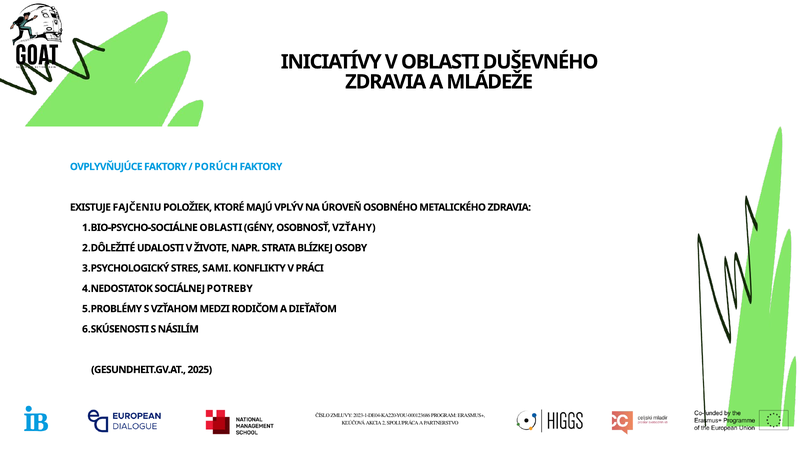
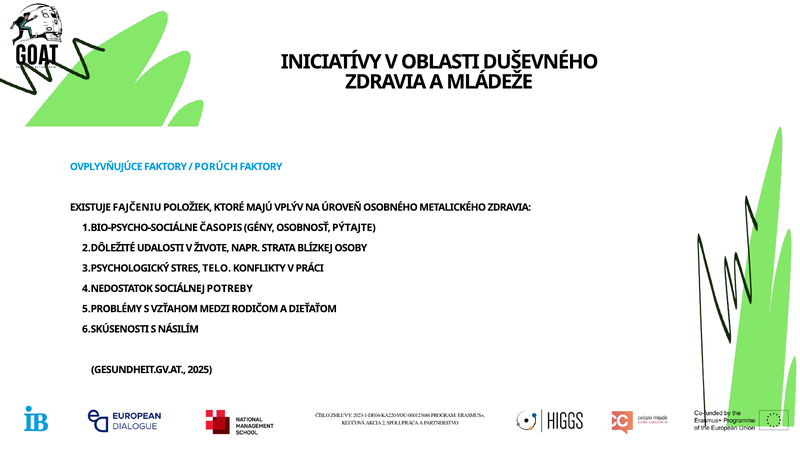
OBLASTI: OBLASTI -> ČASOPIS (221, 228)
VZŤAHY: VZŤAHY -> PÝTAJTE (354, 228)
SAMI: SAMI -> TELO (217, 268)
